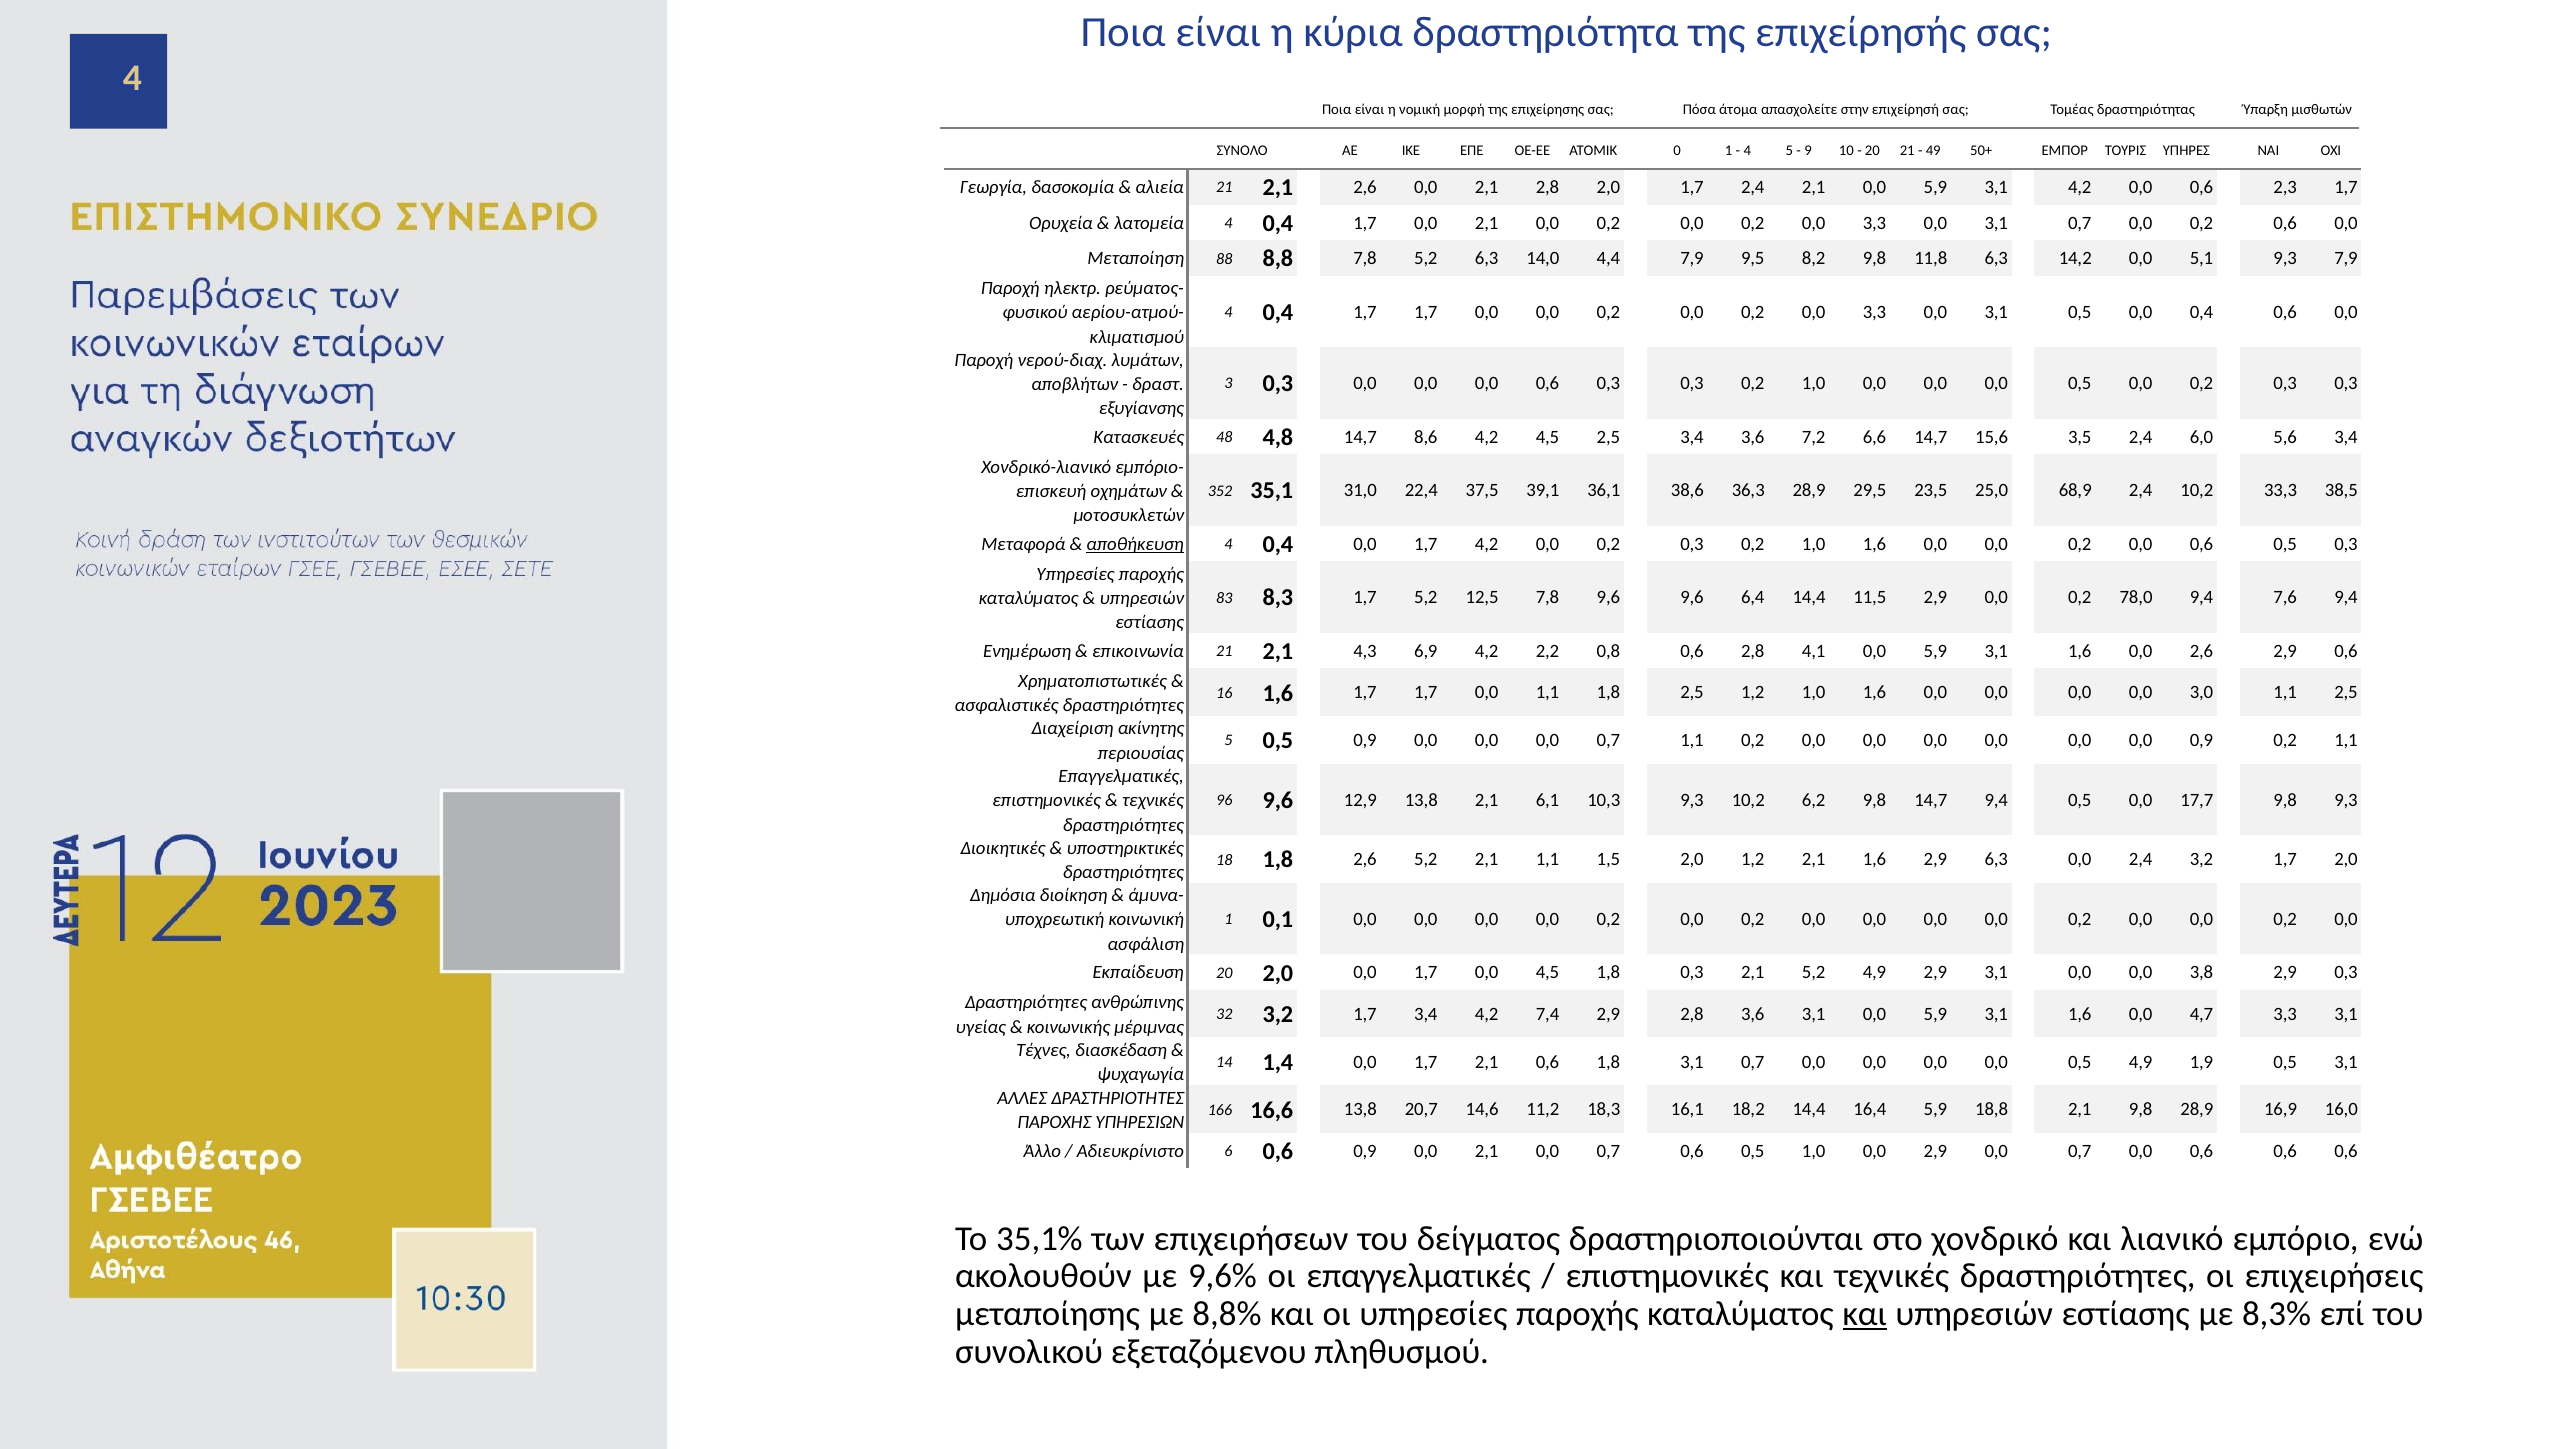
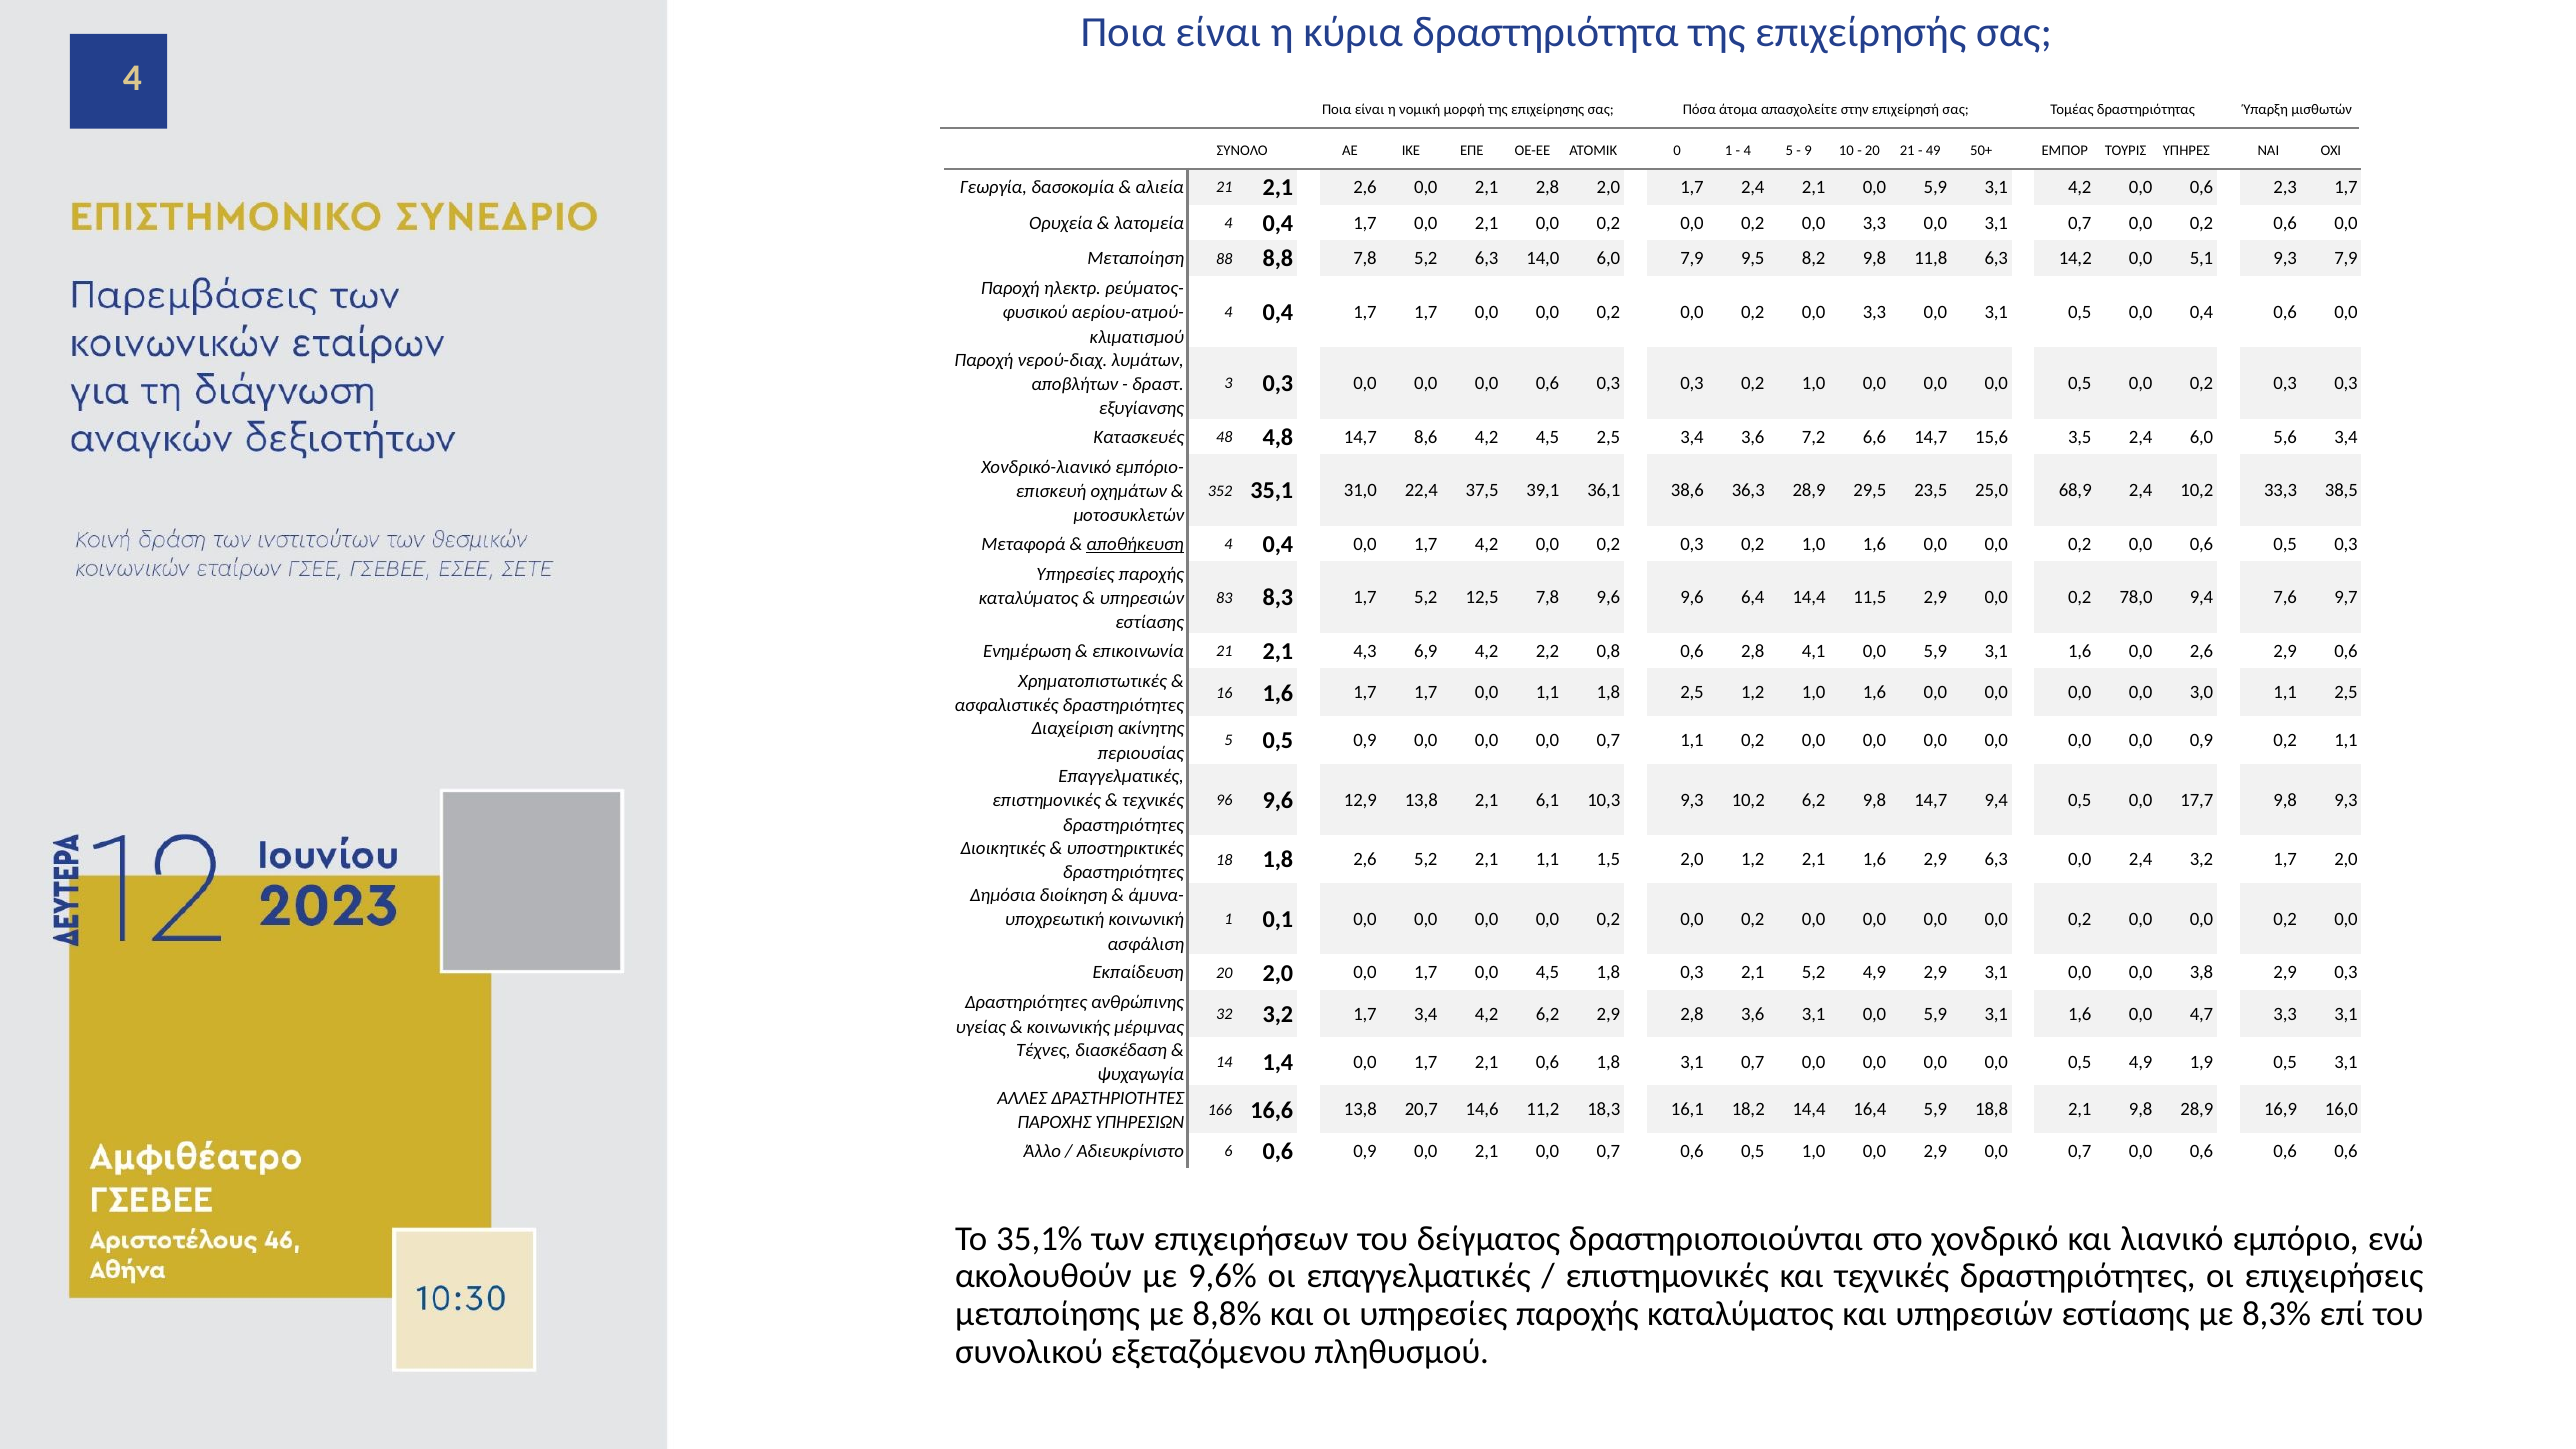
14,0 4,4: 4,4 -> 6,0 (1608, 259)
7,6 9,4: 9,4 -> 9,7 (2346, 598)
4,2 7,4: 7,4 -> 6,2 (1548, 1014)
και underline: present -> none (1865, 1314)
